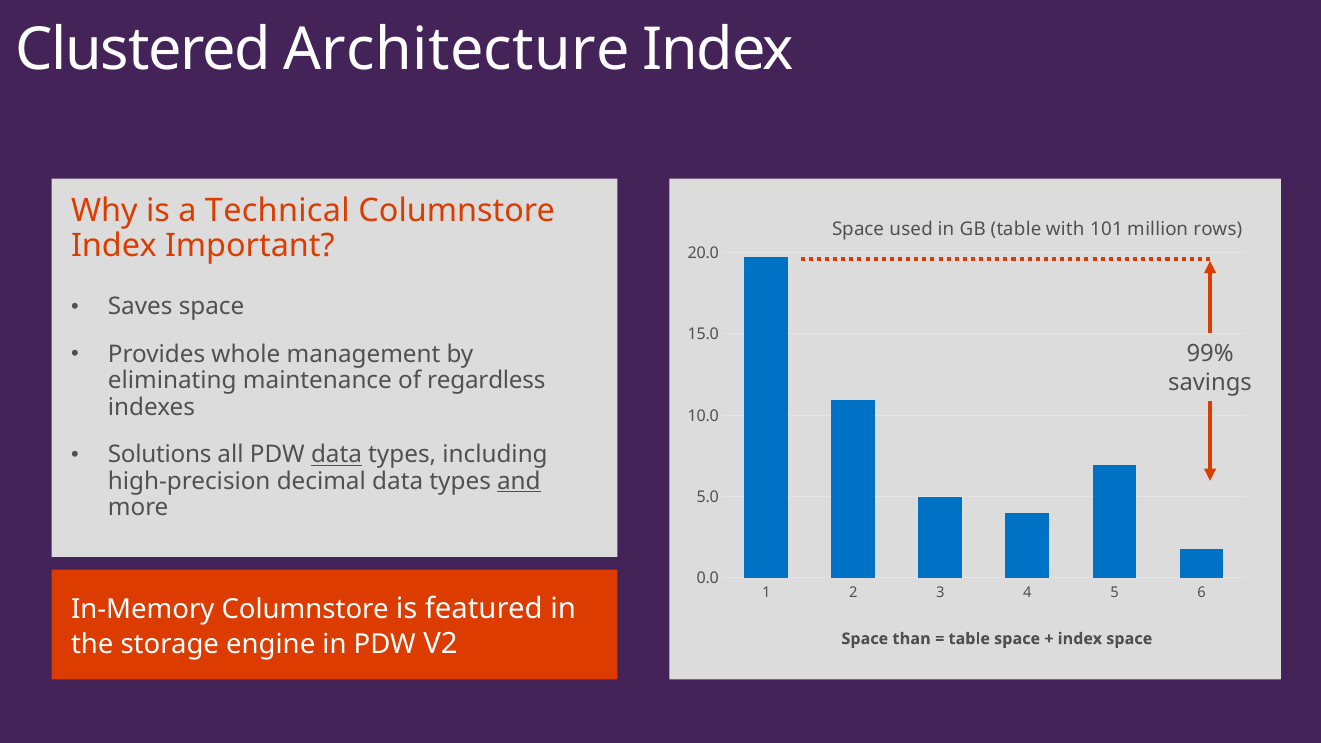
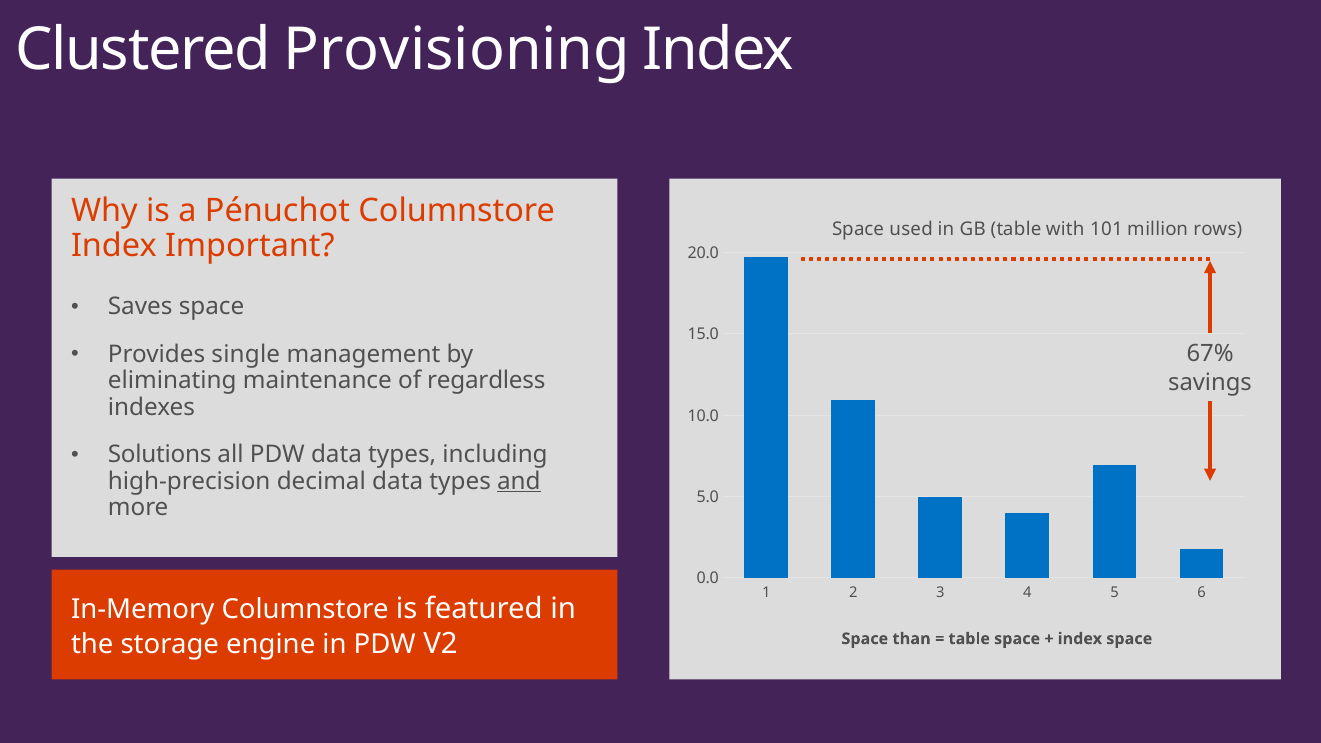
Architecture: Architecture -> Provisioning (457, 50)
Technical: Technical -> Pénuchot (277, 211)
whole: whole -> single (246, 355)
99%: 99% -> 67% (1210, 354)
data underline: present -> none (336, 455)
